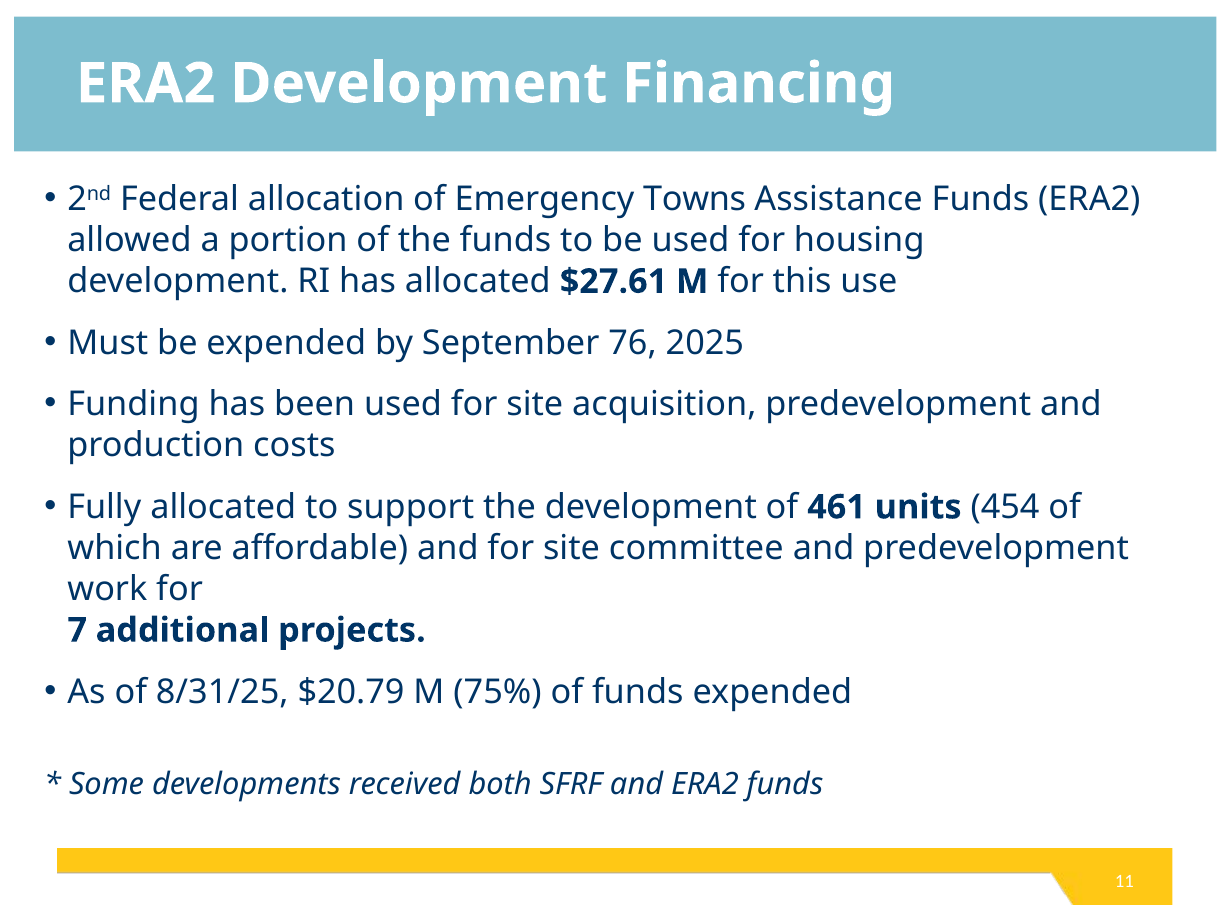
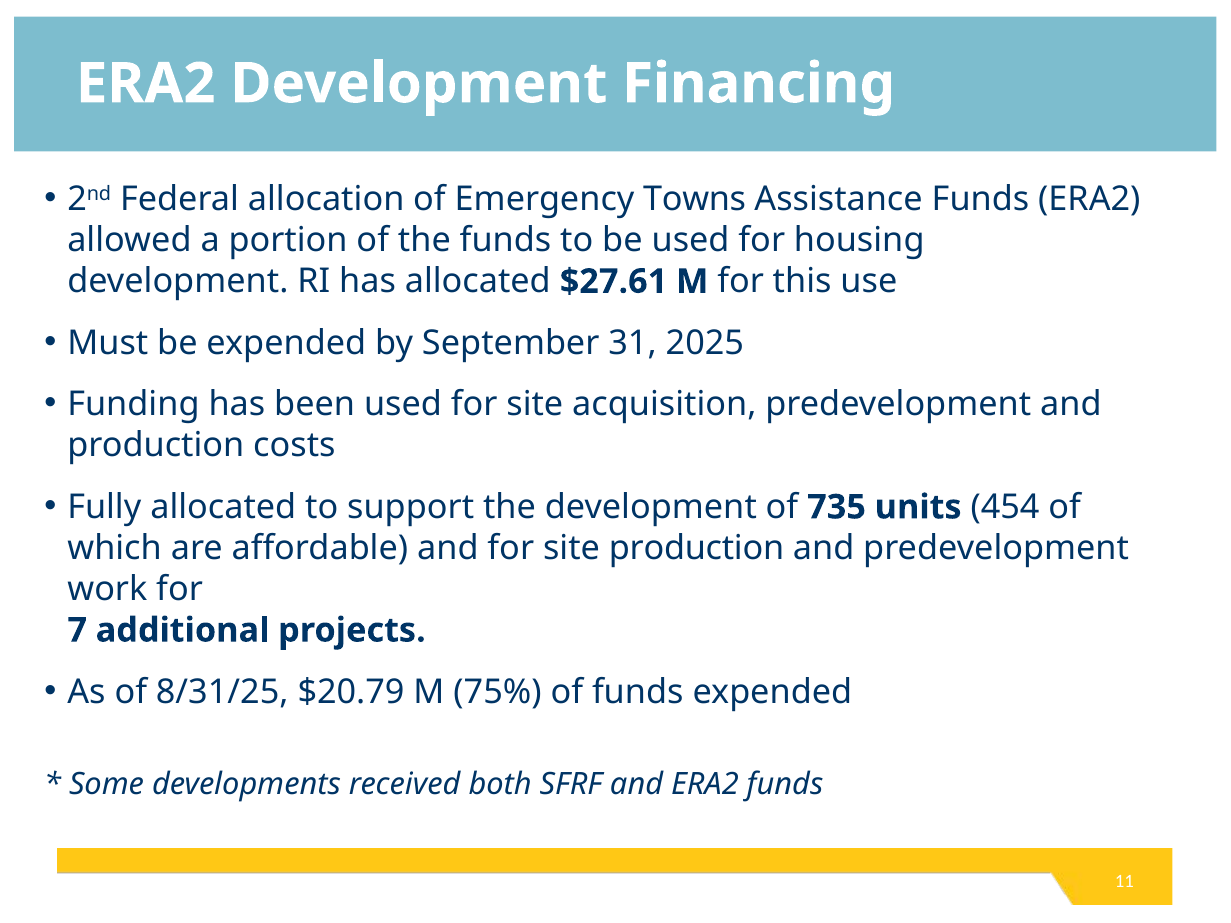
76: 76 -> 31 (633, 343)
461: 461 -> 735 (837, 507)
site committee: committee -> production (697, 548)
